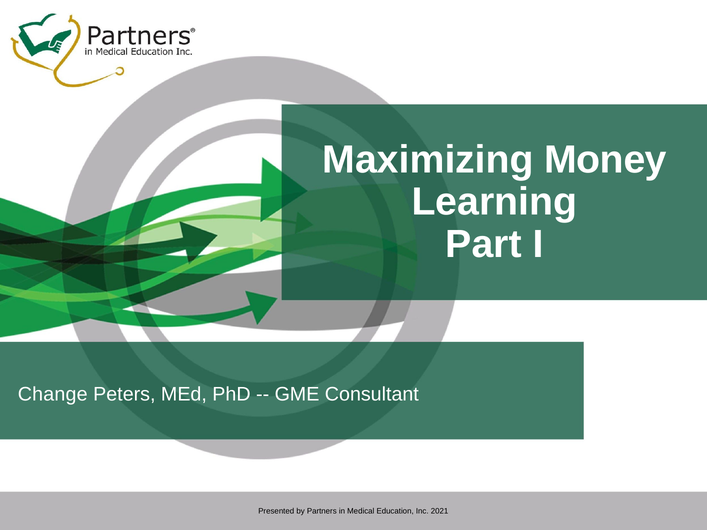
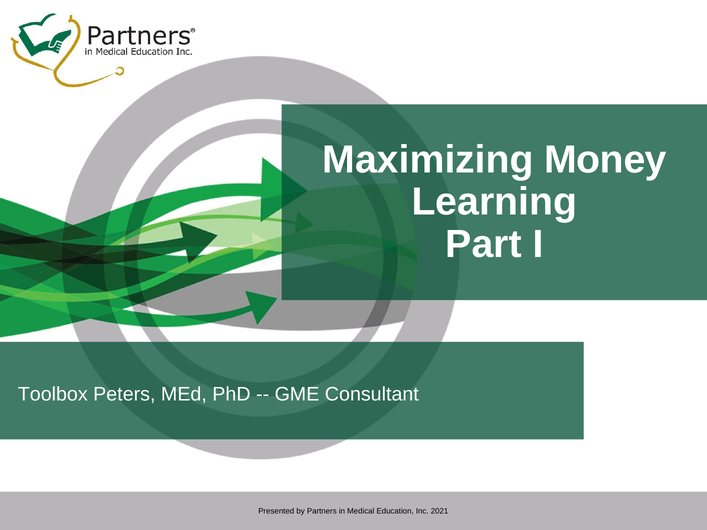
Change: Change -> Toolbox (53, 394)
